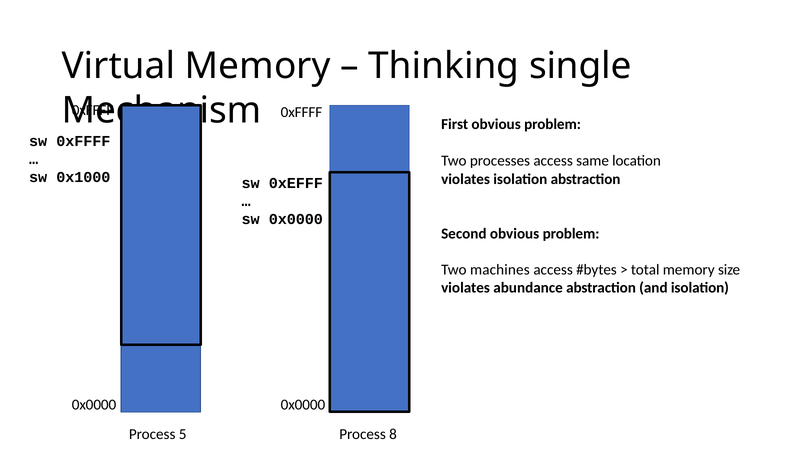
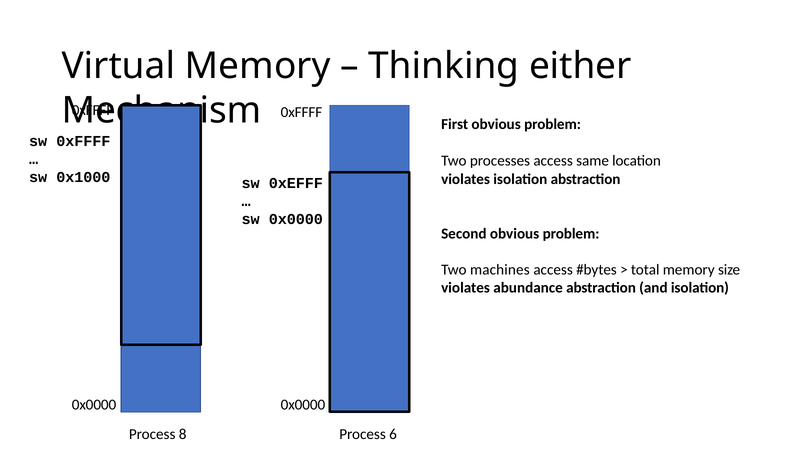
single: single -> either (580, 66)
5: 5 -> 8 (183, 434)
8: 8 -> 6 (393, 434)
